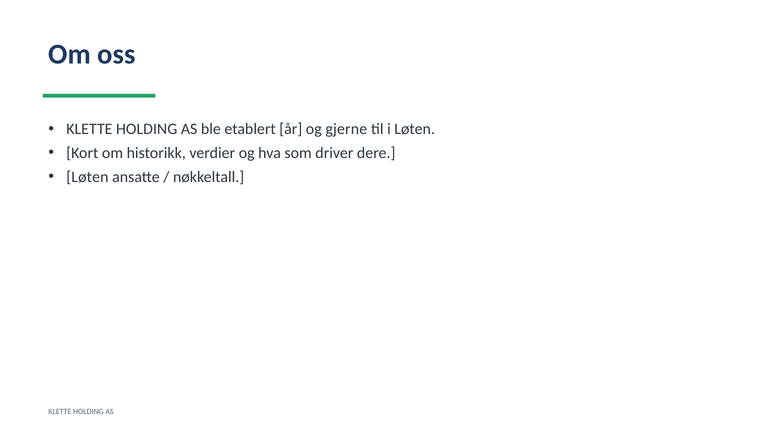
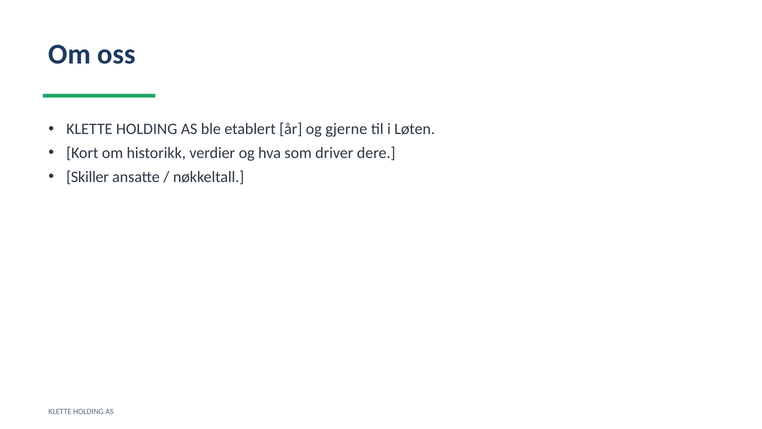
Løten: Løten -> Skiller (88, 177)
